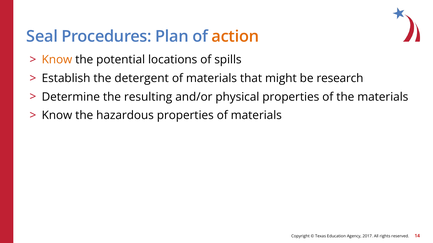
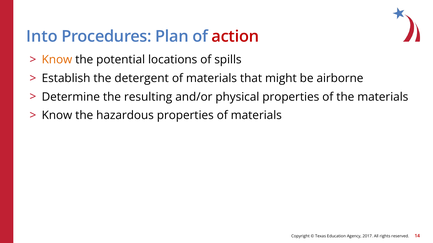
Seal: Seal -> Into (42, 37)
action colour: orange -> red (235, 37)
research: research -> airborne (340, 79)
